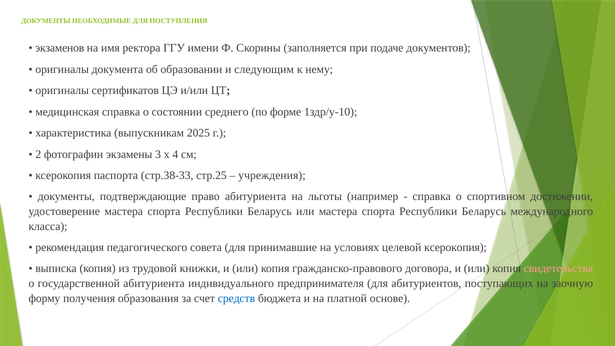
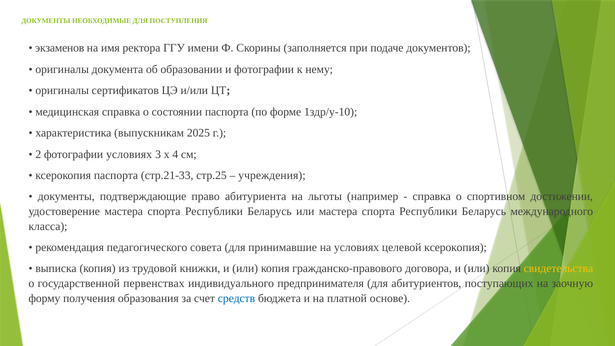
и следующим: следующим -> фотографии (264, 69)
состоянии среднего: среднего -> паспорта (227, 112)
фотографии экзамены: экзамены -> условиях (129, 154)
стр.38-33: стр.38-33 -> стр.21-33 (167, 175)
свидетельства colour: pink -> yellow (558, 269)
государственной абитуриента: абитуриента -> первенствах (154, 283)
